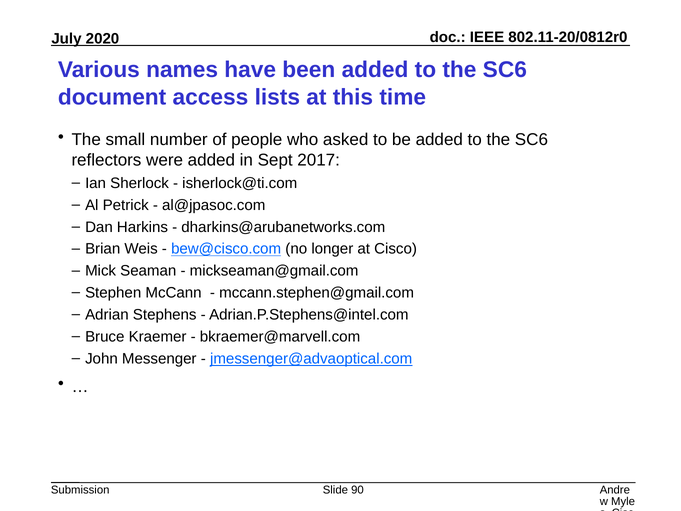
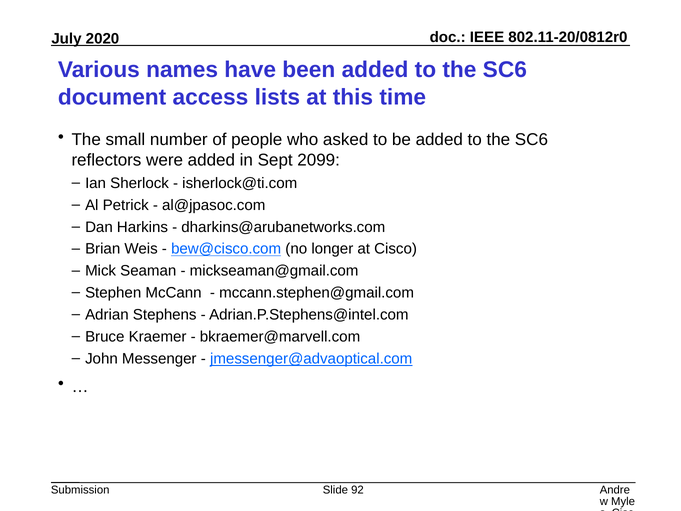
2017: 2017 -> 2099 (319, 160)
90: 90 -> 92 (358, 490)
